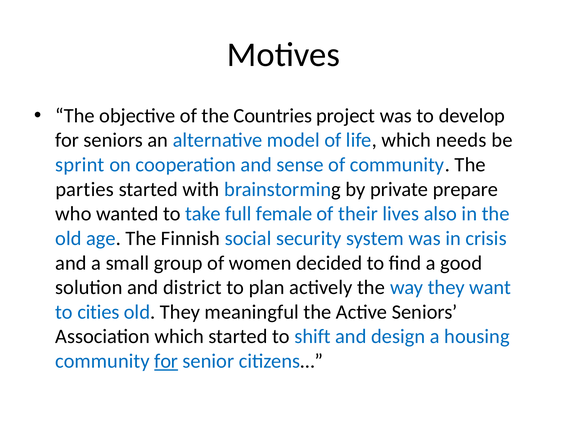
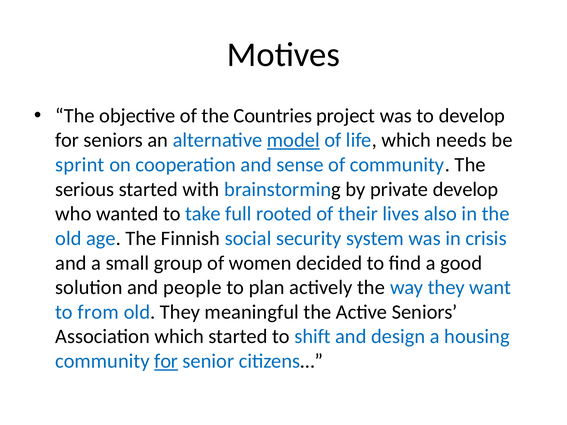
model underline: none -> present (293, 140)
parties: parties -> serious (85, 189)
private prepare: prepare -> develop (465, 189)
female: female -> rooted (284, 214)
district: district -> people (192, 288)
cities: cities -> from (98, 312)
